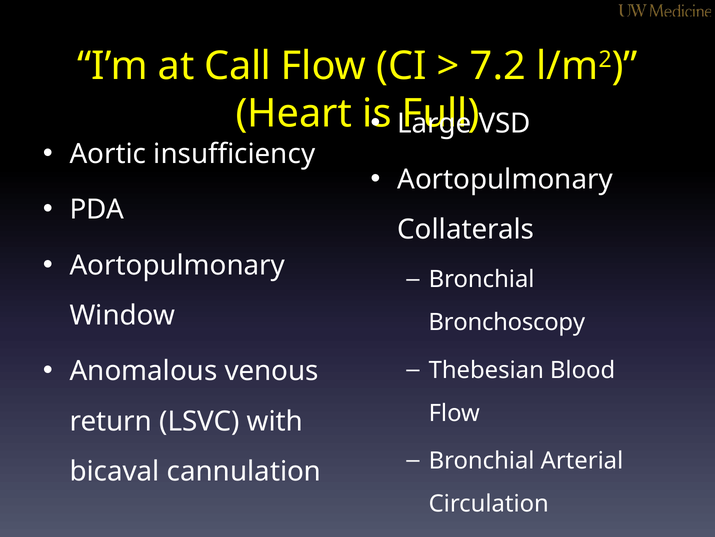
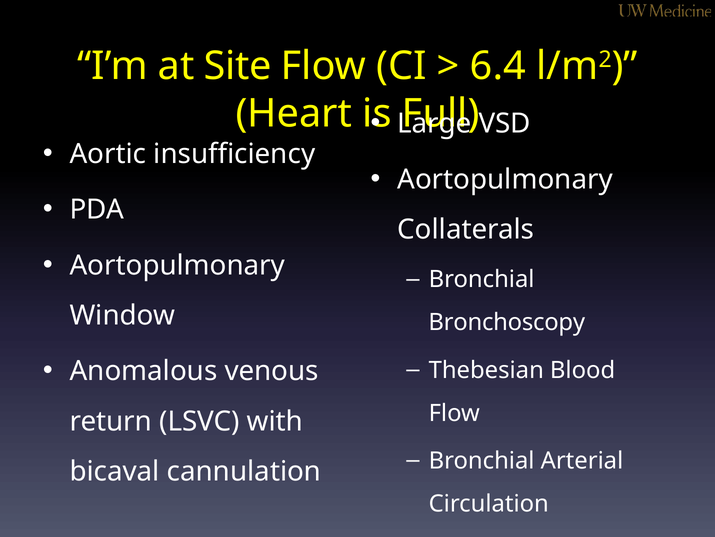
Call: Call -> Site (238, 66)
7.2: 7.2 -> 6.4 (498, 66)
